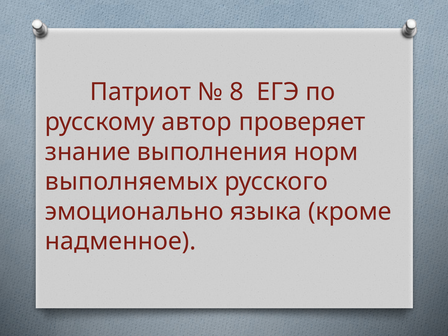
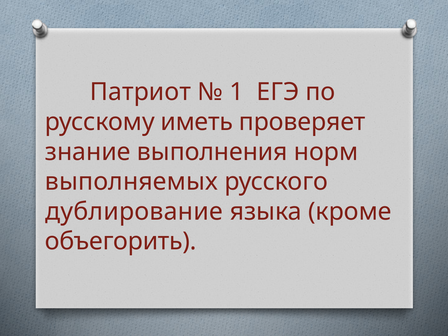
8: 8 -> 1 (237, 92)
автор: автор -> иметь (197, 122)
эмоционально: эмоционально -> дублирование (134, 212)
надменное: надменное -> объегорить (121, 241)
